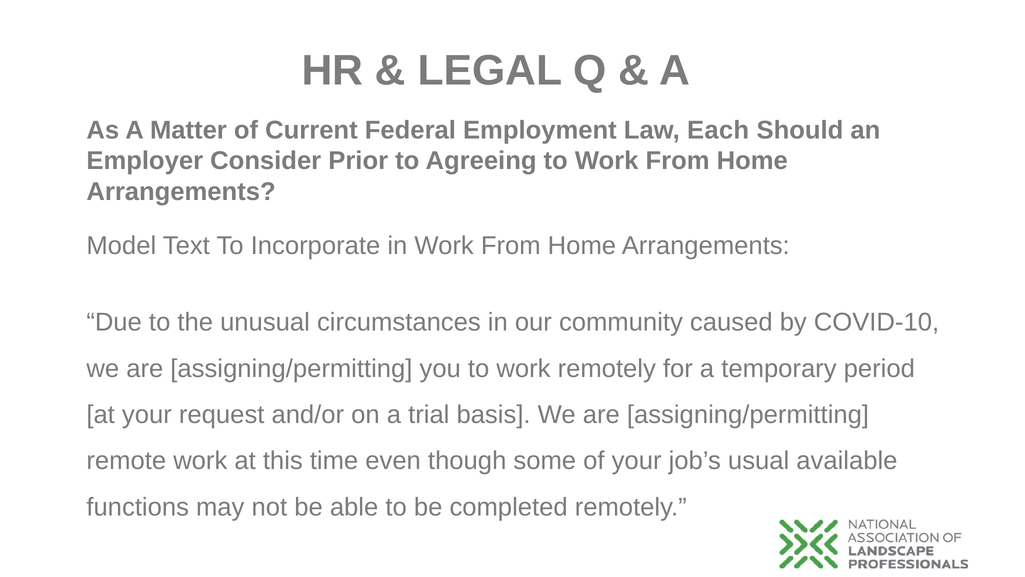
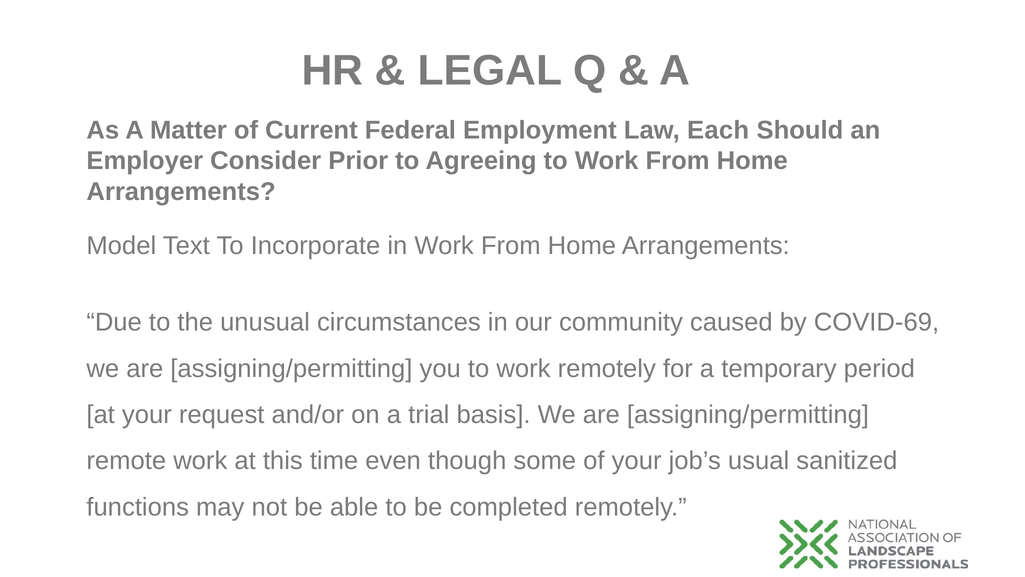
COVID-10: COVID-10 -> COVID-69 (877, 322)
available: available -> sanitized (847, 461)
